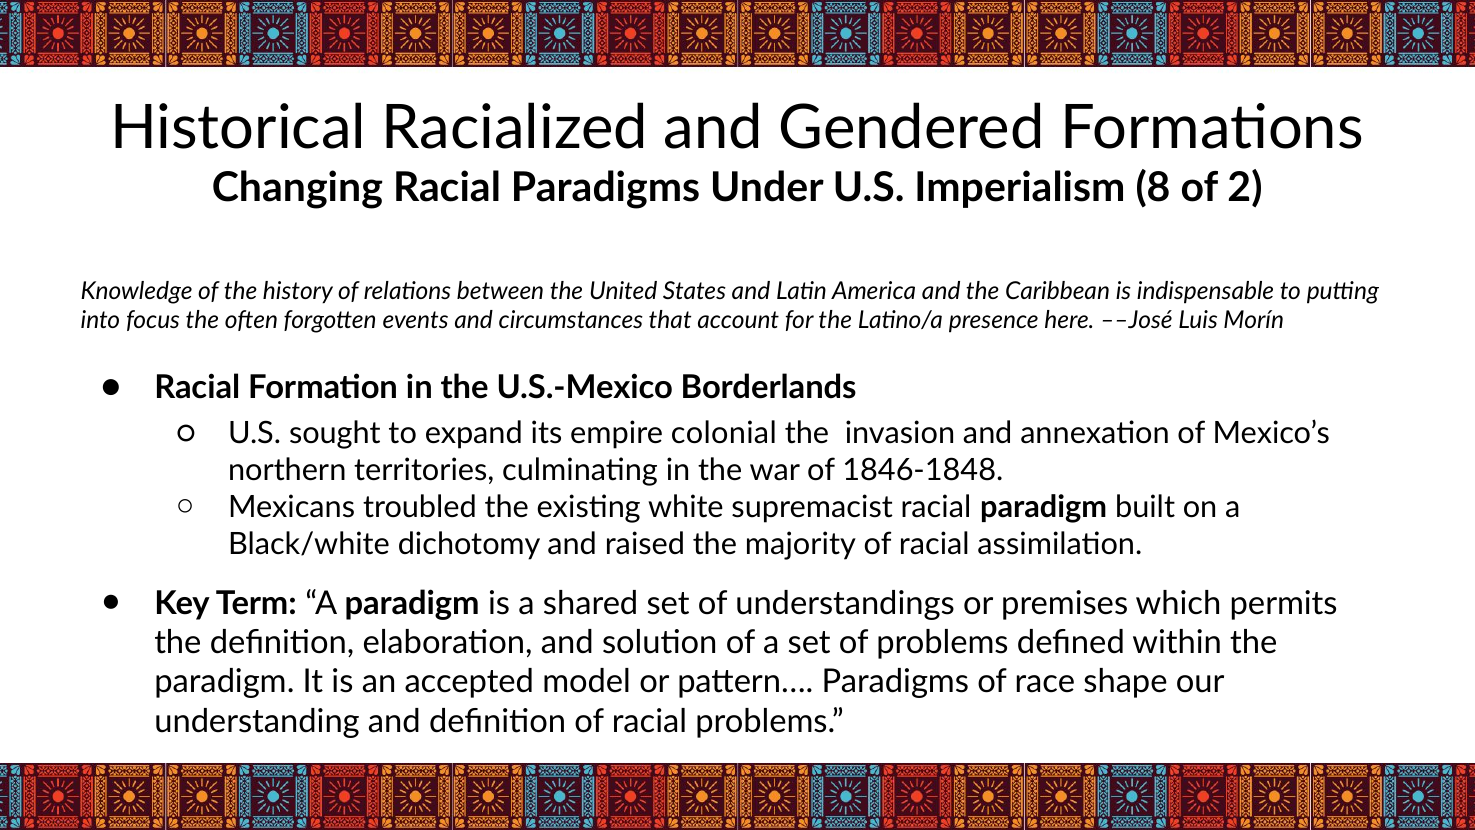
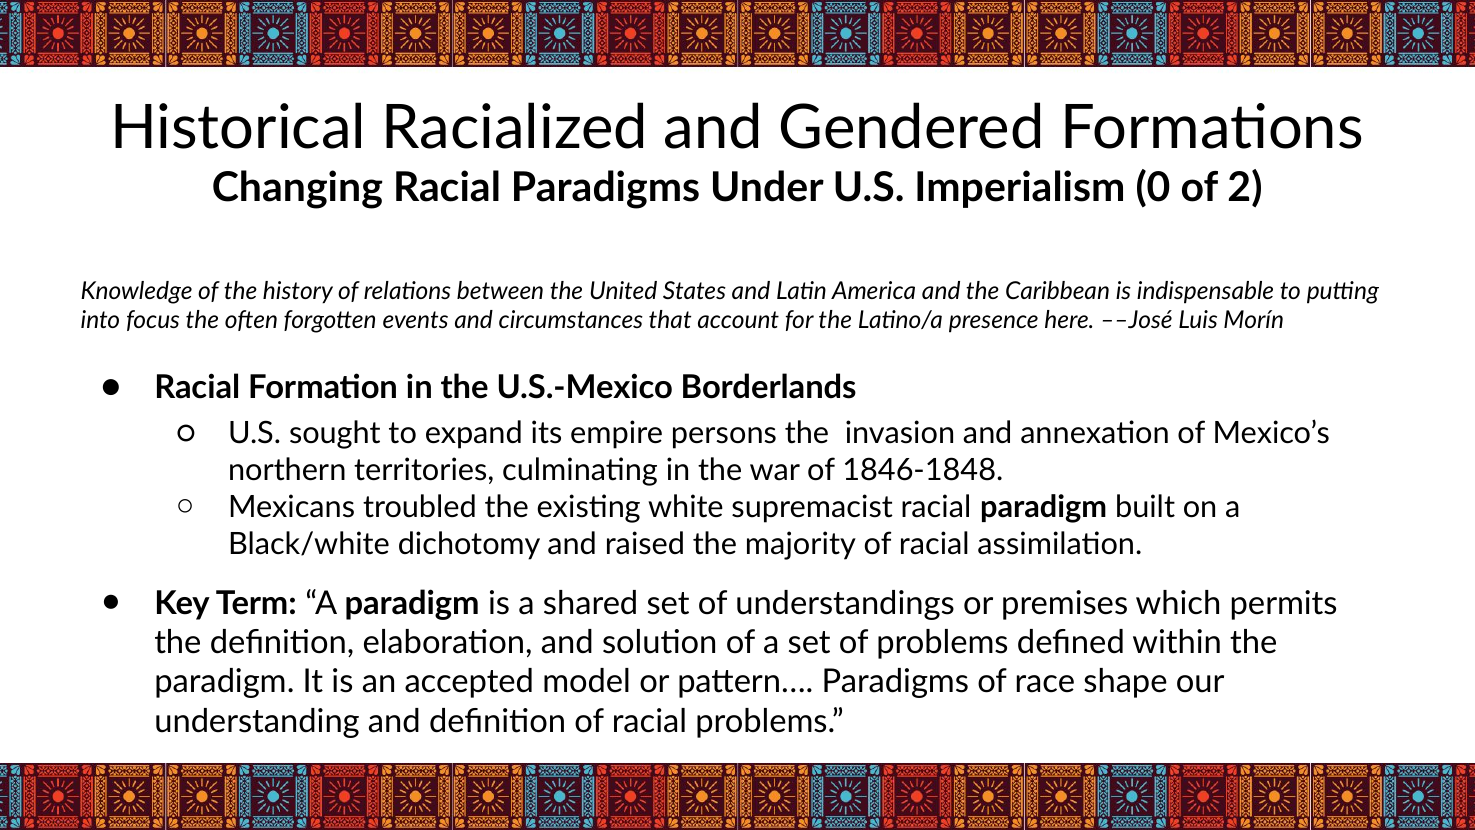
8: 8 -> 0 (1153, 188)
colonial: colonial -> persons (724, 434)
